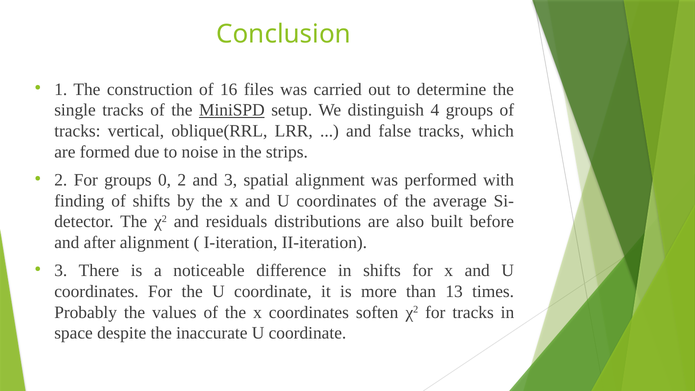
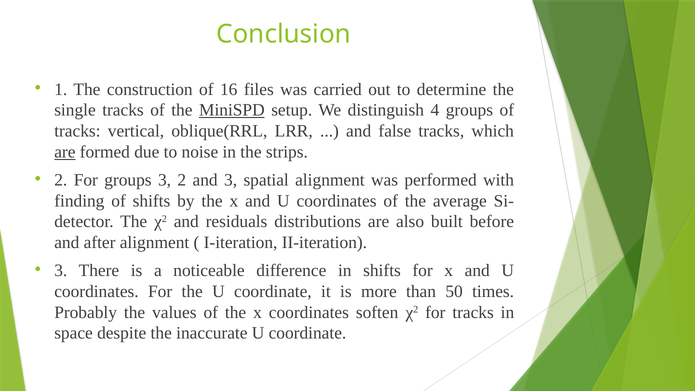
are underline: none -> present (65, 152)
groups 0: 0 -> 3 (165, 180)
13: 13 -> 50 (454, 291)
